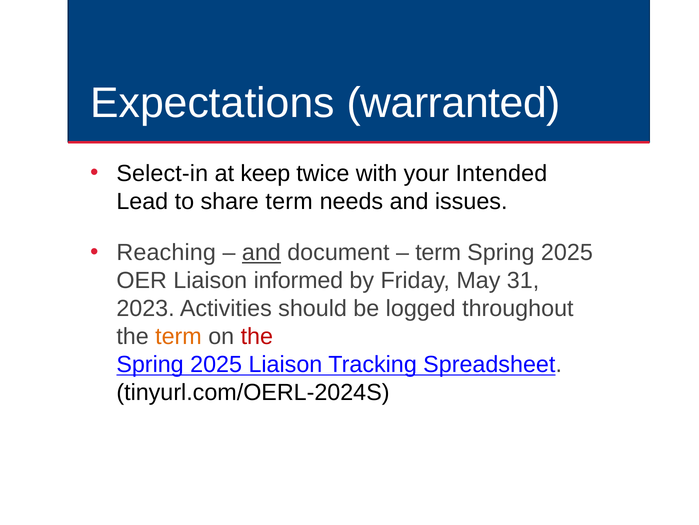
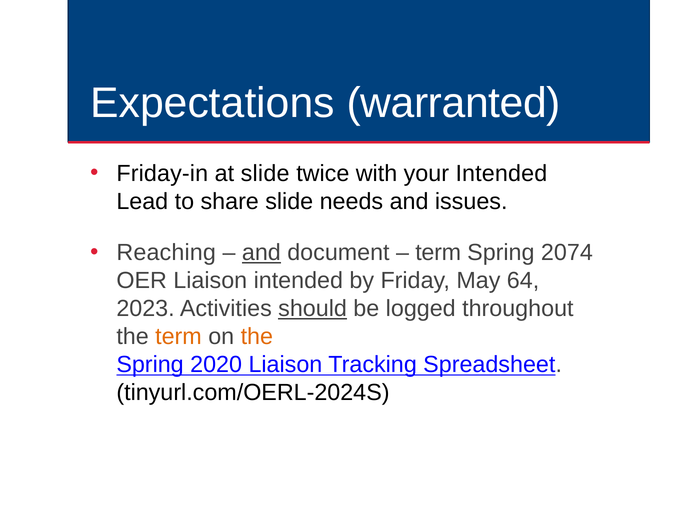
Select-in: Select-in -> Friday-in (162, 173)
at keep: keep -> slide (265, 173)
share term: term -> slide (289, 201)
2025: 2025 -> 2074 (567, 252)
Liaison informed: informed -> intended (298, 280)
31: 31 -> 64 (523, 280)
should underline: none -> present (313, 308)
the colour: red -> orange (257, 336)
2025: 2025 -> 2020 (216, 364)
